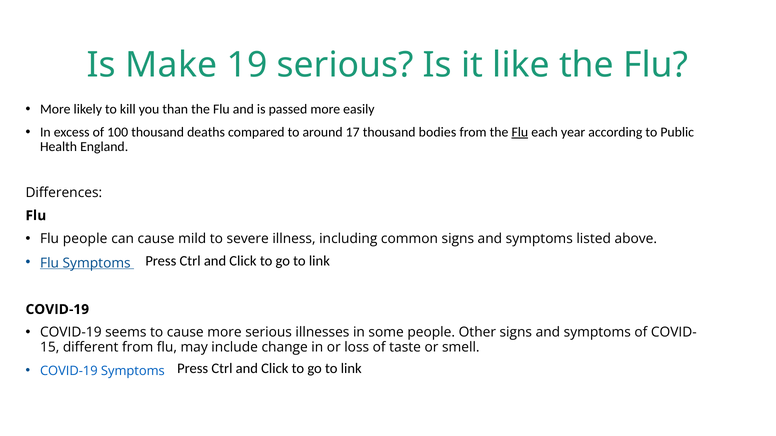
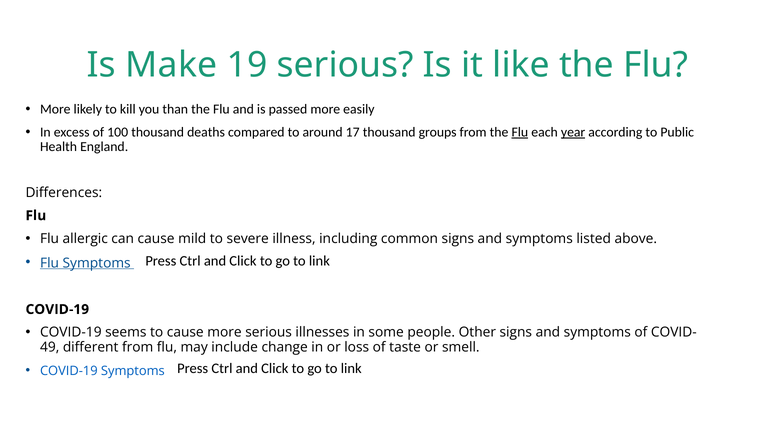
bodies: bodies -> groups (438, 132)
year underline: none -> present (573, 132)
Flu people: people -> allergic (85, 239)
15: 15 -> 49 (50, 348)
